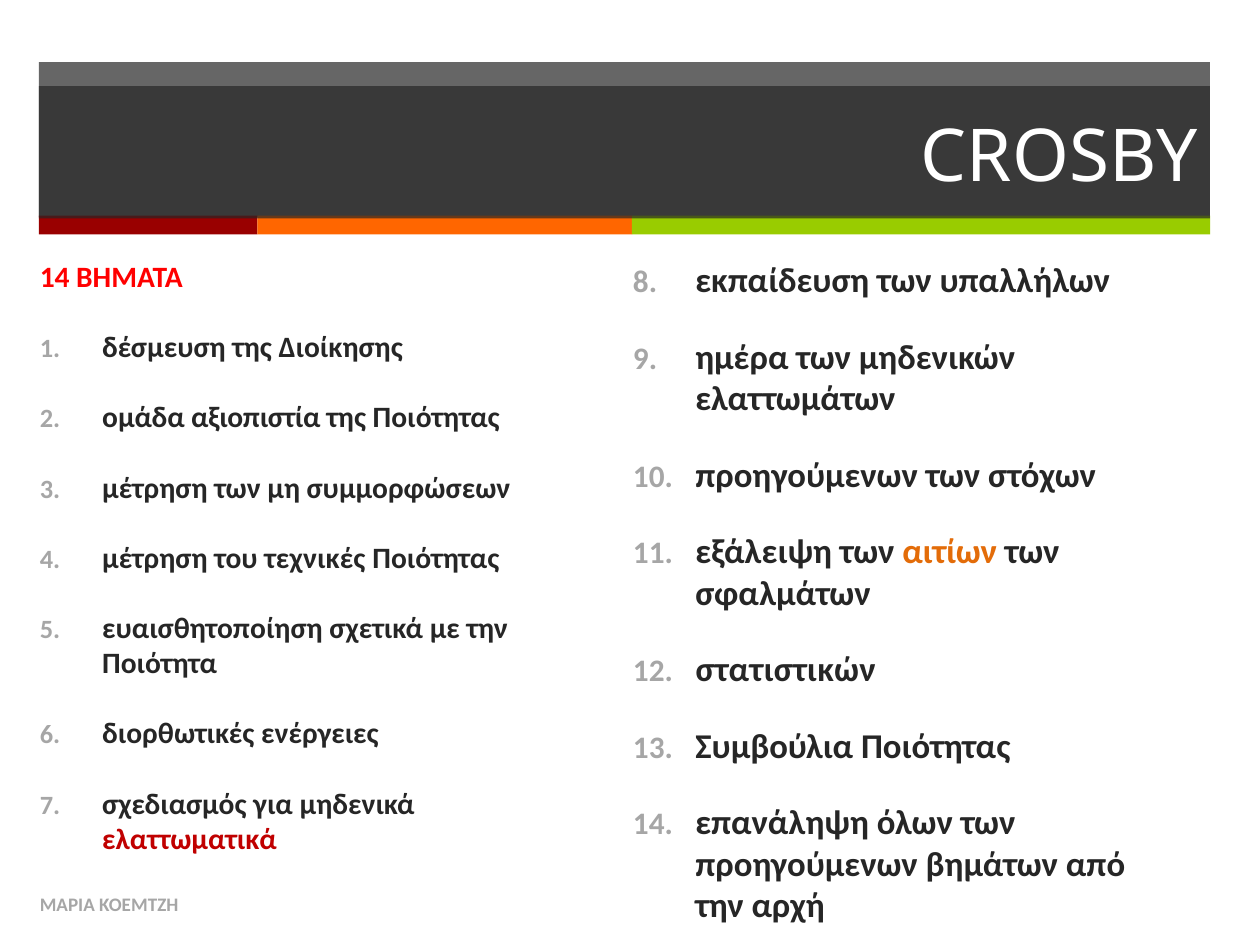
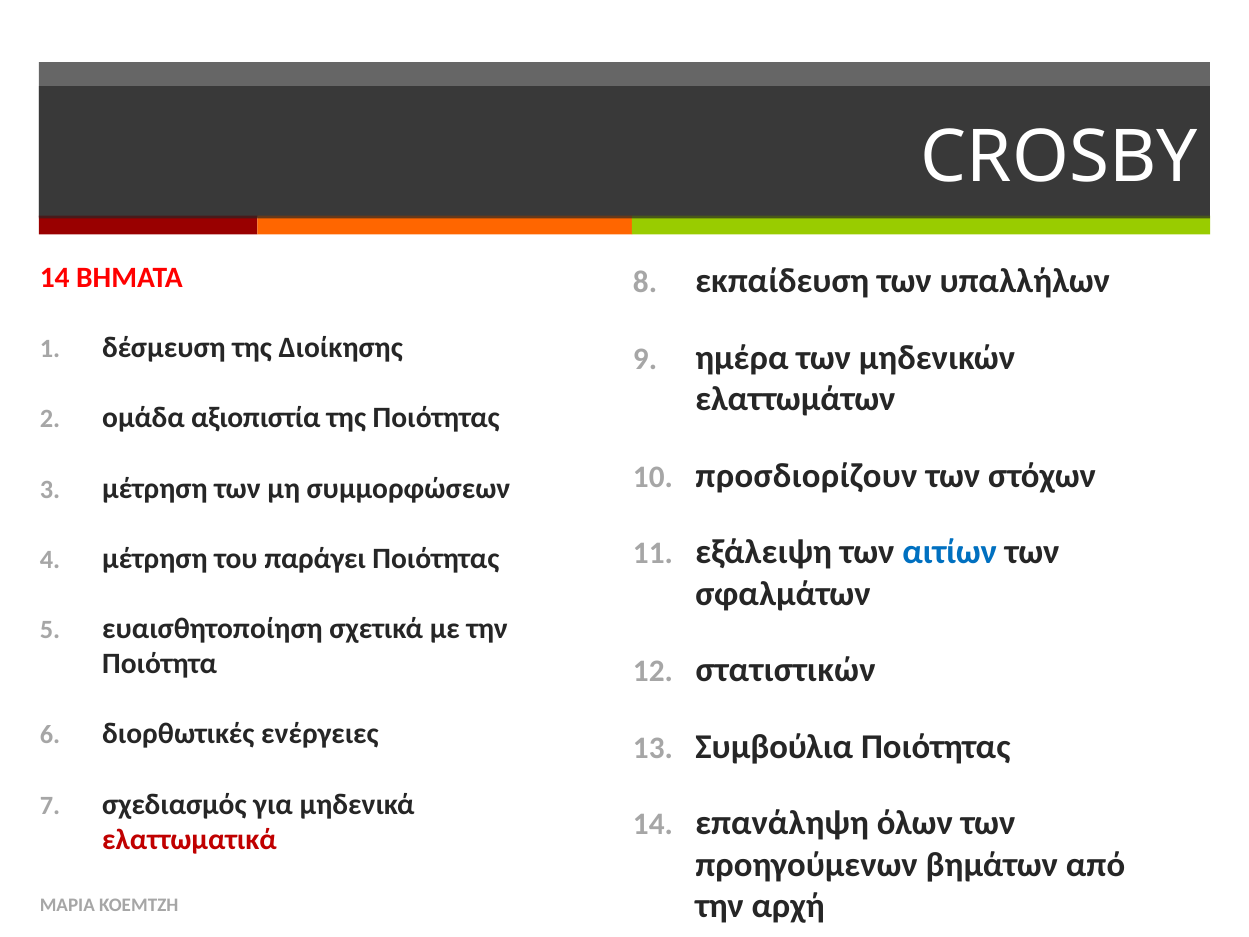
προηγούμενων: προηγούμενων -> προσδιορίζουν (806, 476)
αιτίων colour: orange -> blue (950, 552)
τεχνικές: τεχνικές -> παράγει (315, 558)
